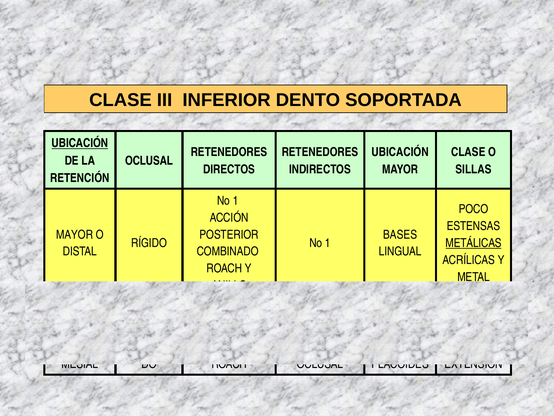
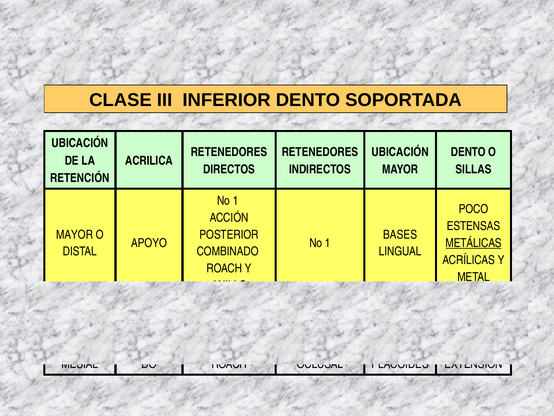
UBICACIÓN underline: present -> none (80, 143)
CLASE: CLASE -> DENTO (468, 152)
OCLUSAL: OCLUSAL -> ACRILICA (149, 160)
RÍGIDO: RÍGIDO -> APOYO (149, 243)
